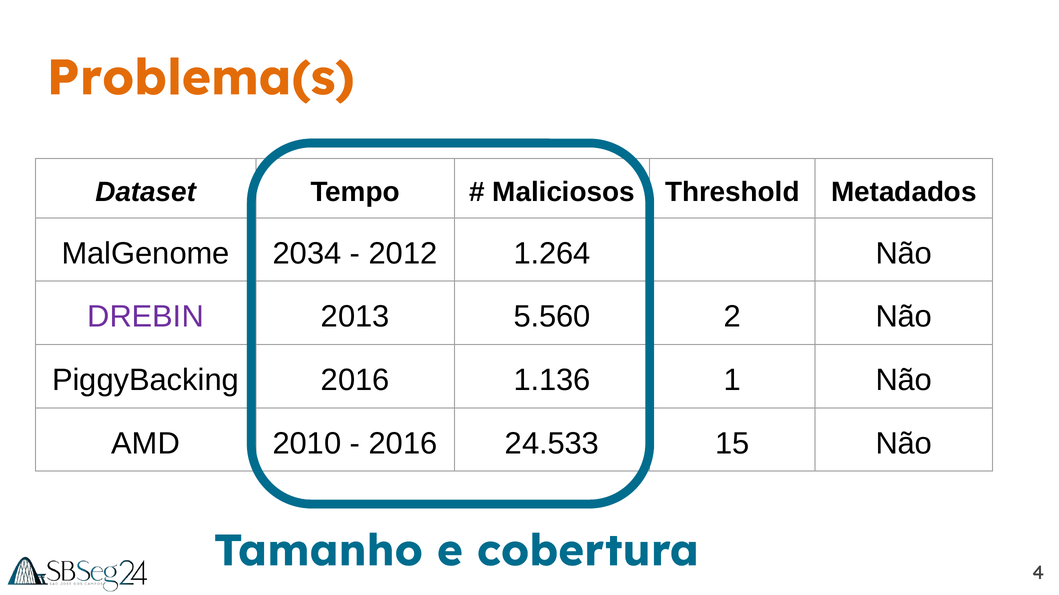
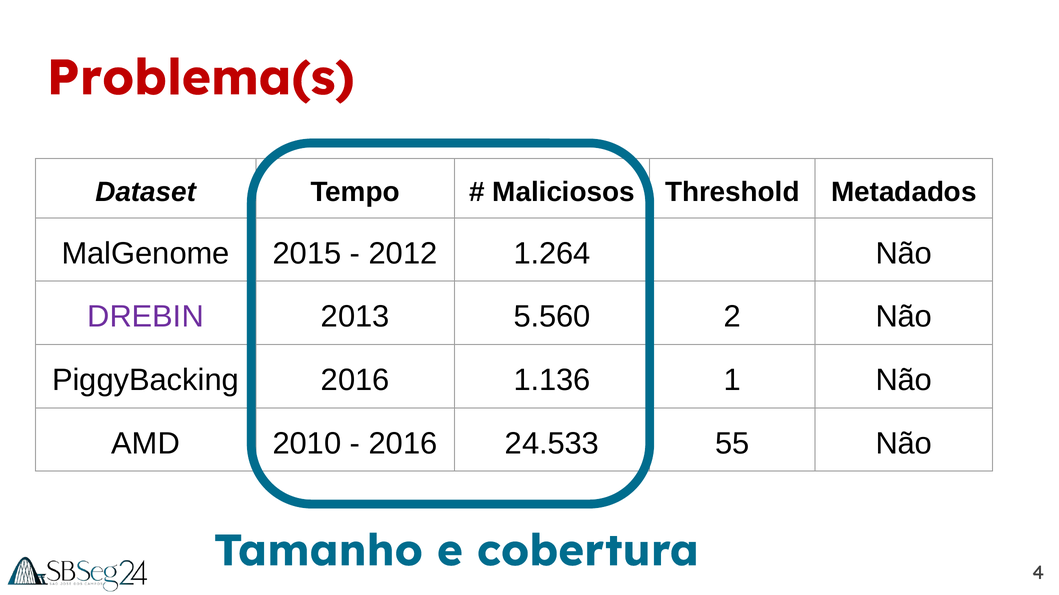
Problema(s colour: orange -> red (201, 78)
2034: 2034 -> 2015 (307, 254)
15: 15 -> 55 (732, 444)
